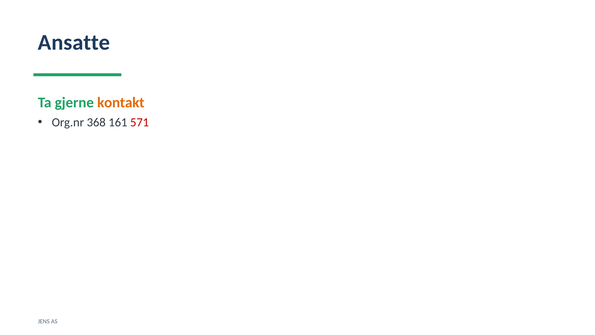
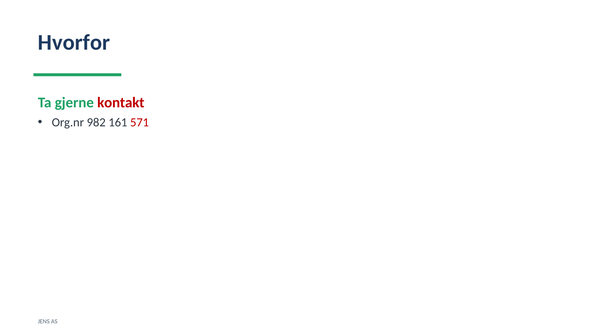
Ansatte: Ansatte -> Hvorfor (74, 42)
kontakt colour: orange -> red (121, 102)
368: 368 -> 982 (96, 122)
